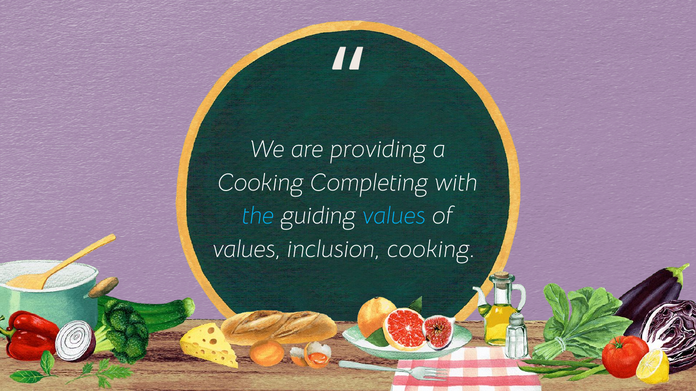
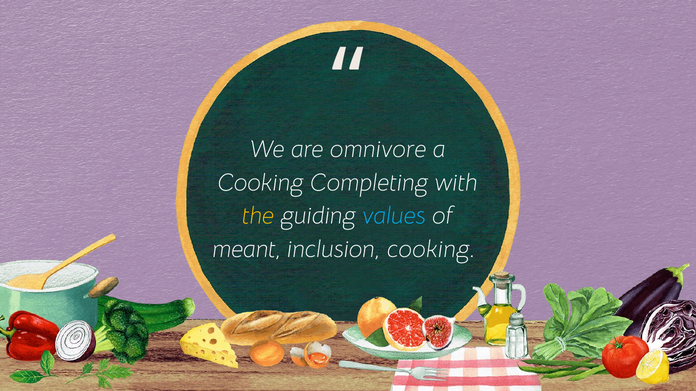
providing: providing -> omnivore (379, 150)
the colour: light blue -> yellow (258, 216)
values: values -> meant (247, 250)
